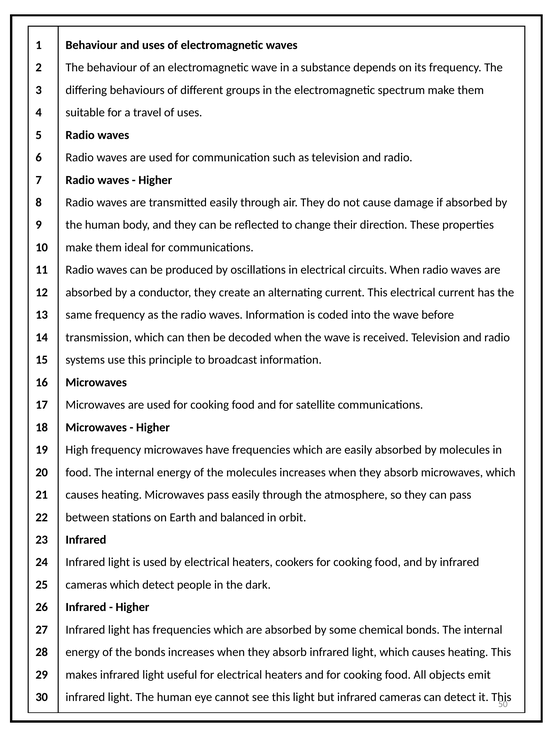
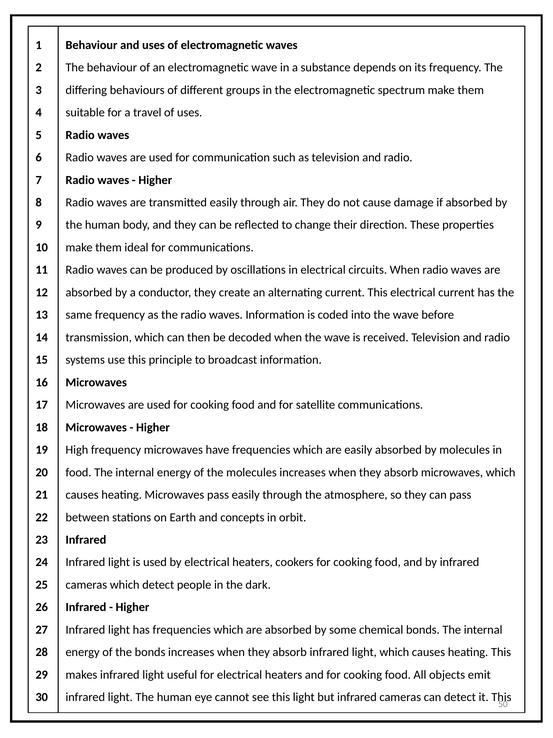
balanced: balanced -> concepts (242, 517)
